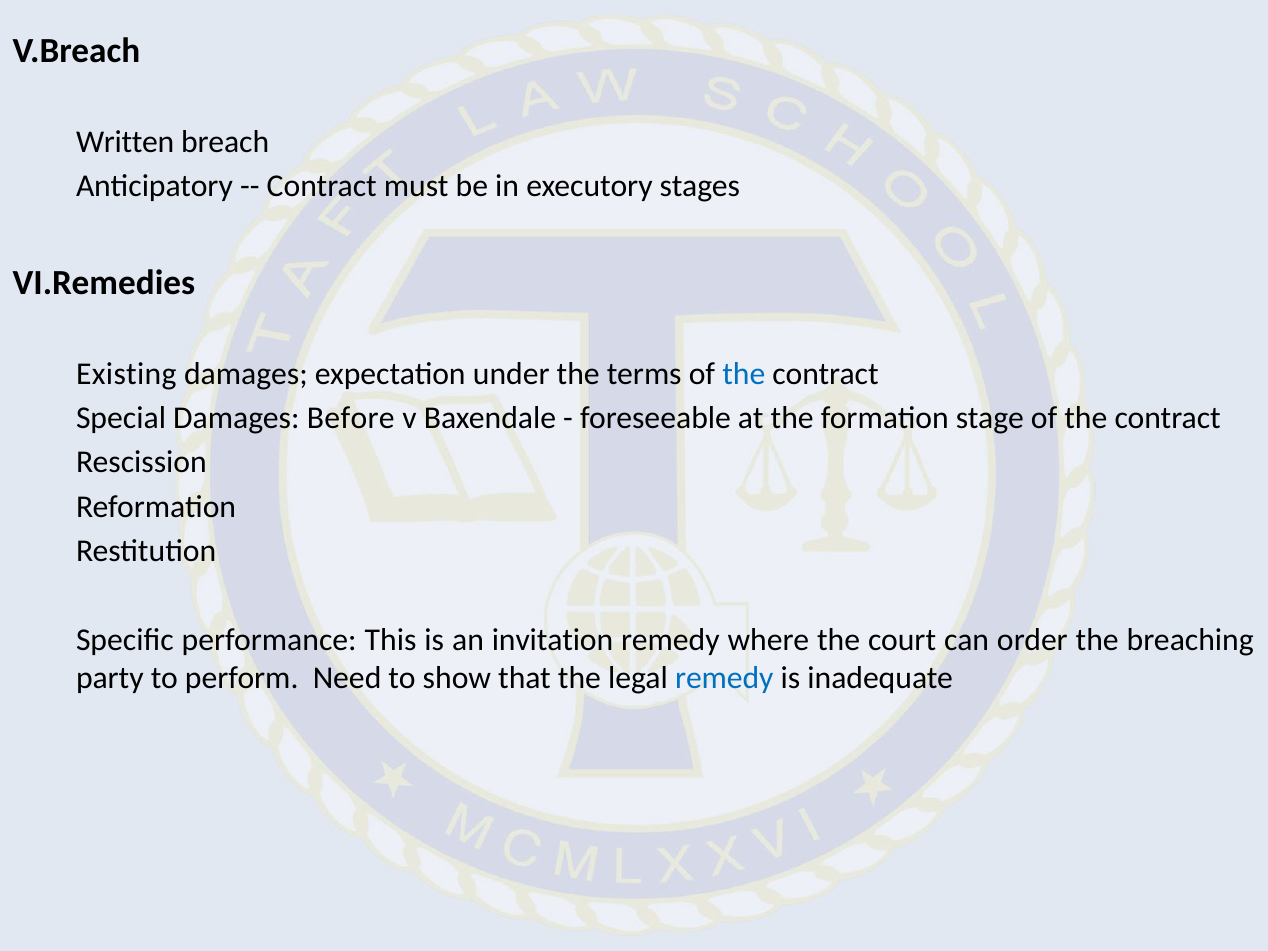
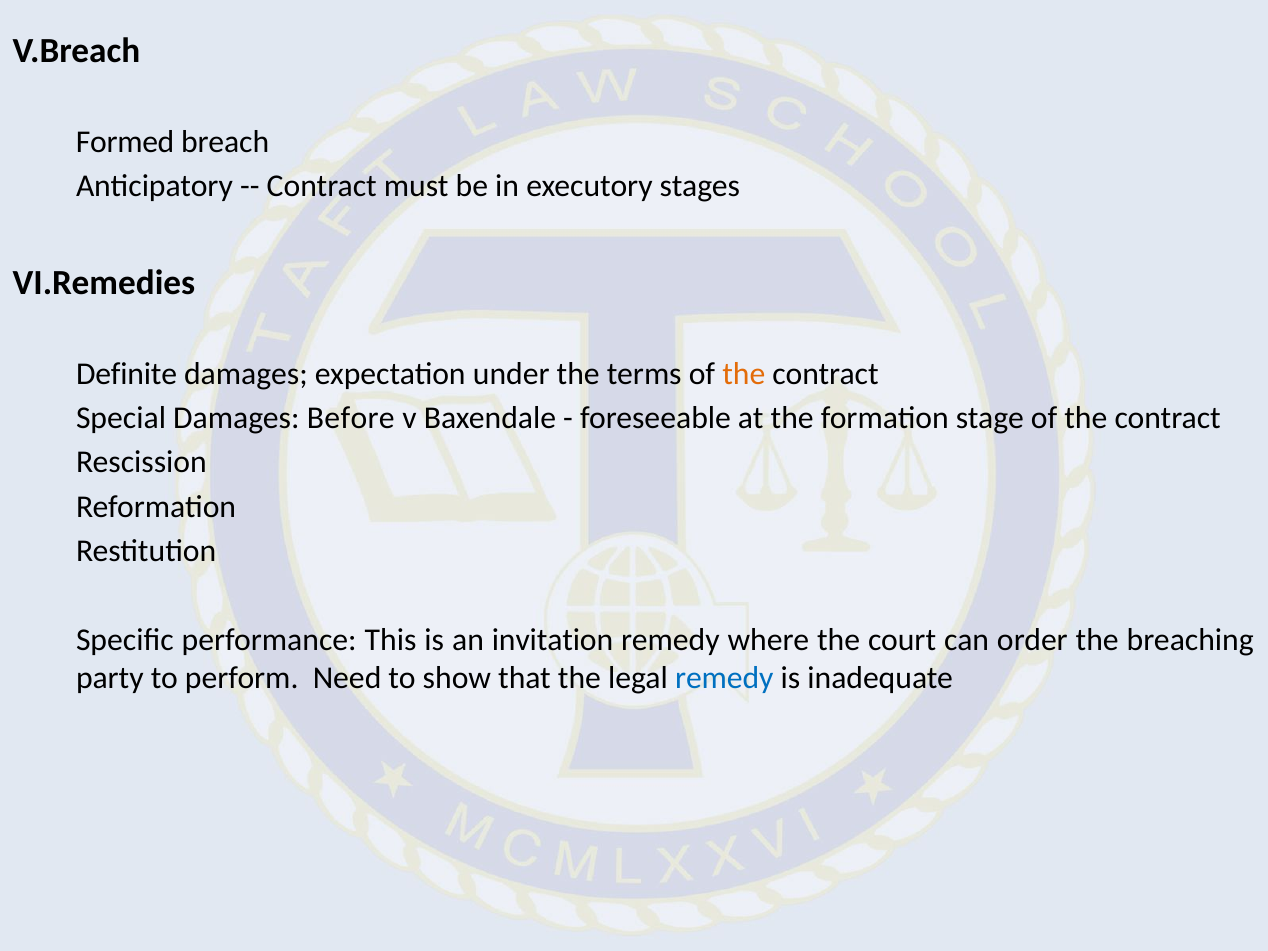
Written: Written -> Formed (125, 142)
Existing: Existing -> Definite (127, 374)
the colour: blue -> orange (744, 374)
